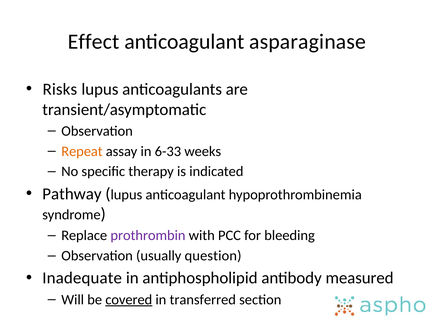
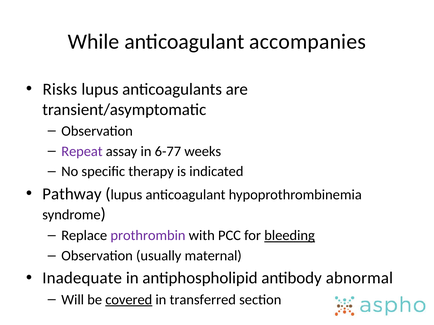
Effect: Effect -> While (94, 42)
asparaginase: asparaginase -> accompanies (308, 42)
Repeat colour: orange -> purple (82, 151)
6-33: 6-33 -> 6-77 (168, 151)
bleeding underline: none -> present (290, 236)
question: question -> maternal (213, 256)
measured: measured -> abnormal (359, 278)
